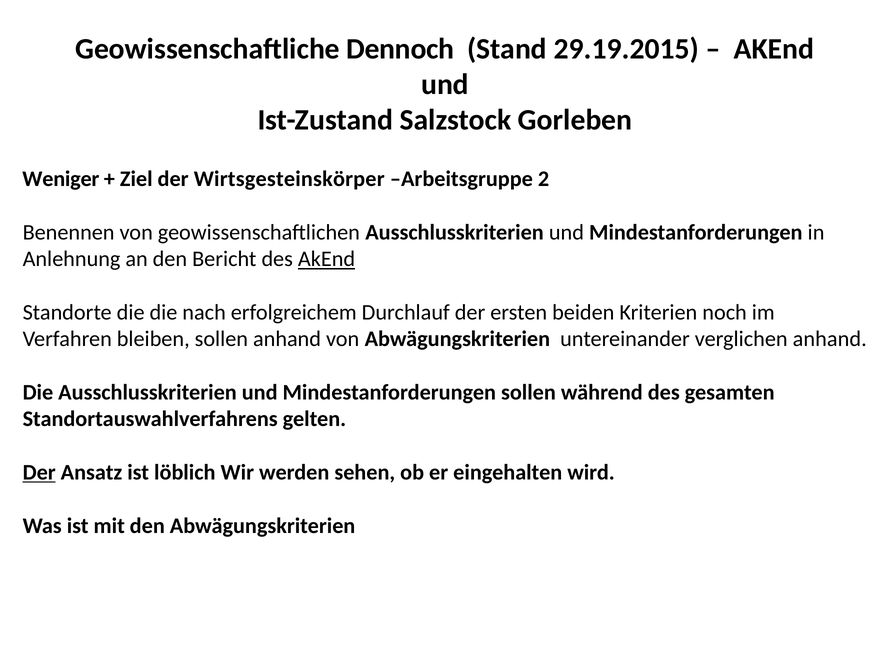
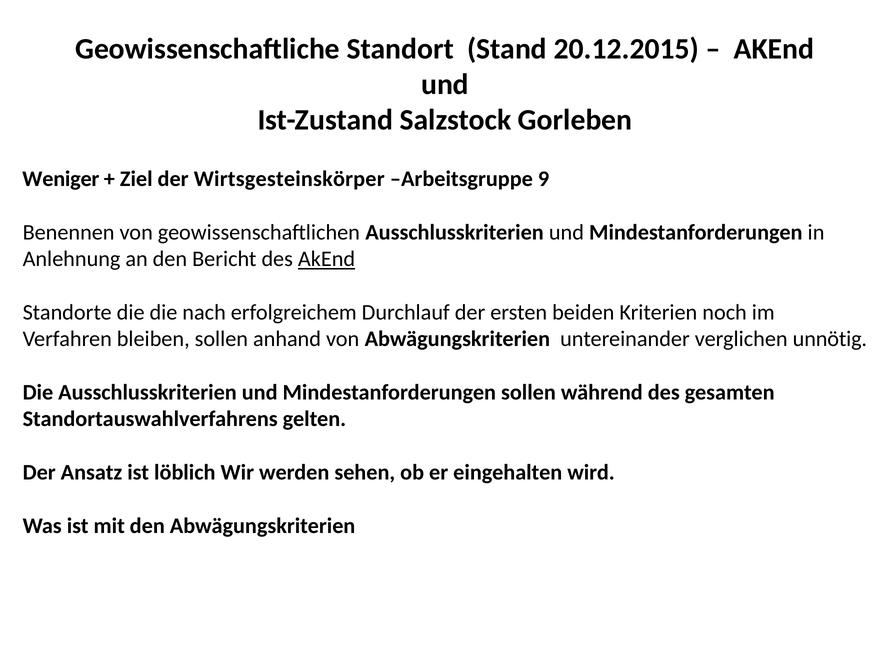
Dennoch: Dennoch -> Standort (400, 49)
29.19.2015: 29.19.2015 -> 20.12.2015 (626, 49)
2: 2 -> 9 (544, 179)
verglichen anhand: anhand -> unnötig (830, 339)
Der underline: present -> none (39, 473)
